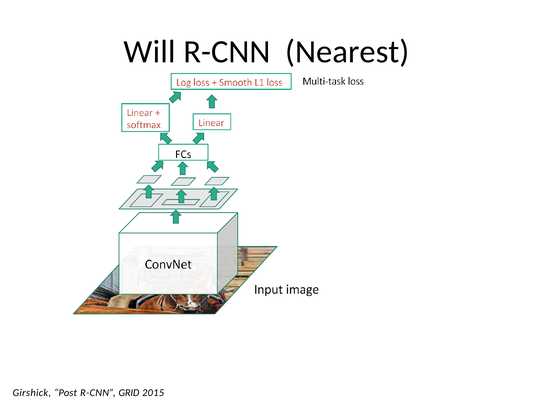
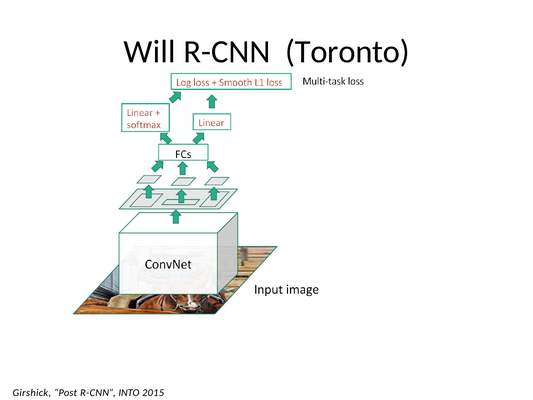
Nearest: Nearest -> Toronto (347, 52)
GRID: GRID -> INTO (129, 392)
